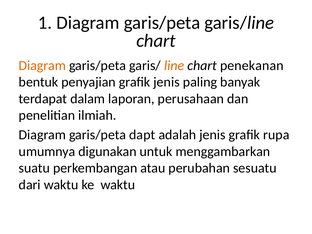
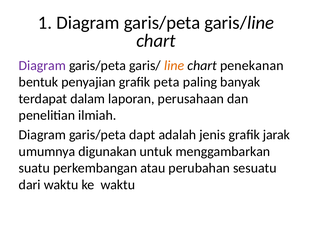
Diagram colour: orange -> purple (42, 65)
grafik jenis: jenis -> peta (167, 82)
rupa: rupa -> jarak (276, 135)
